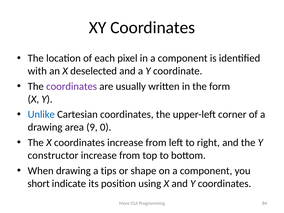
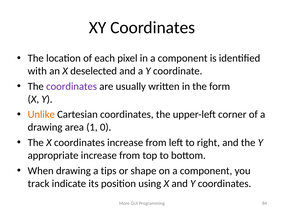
Unlike colour: blue -> orange (41, 114)
9: 9 -> 1 (92, 127)
constructor: constructor -> appropriate (53, 155)
short: short -> track (39, 183)
